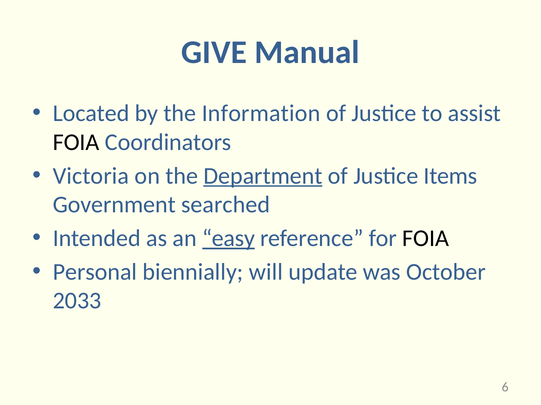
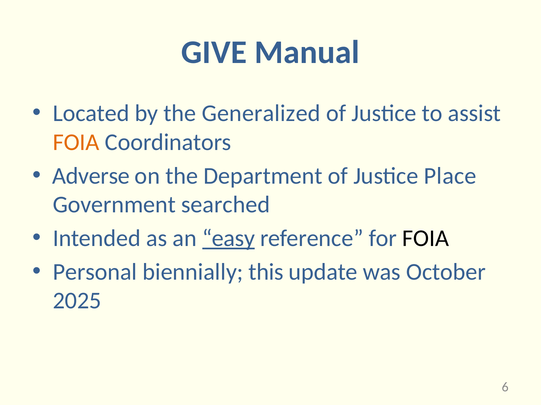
Information: Information -> Generalized (261, 114)
FOIA colour: black -> orange (76, 142)
Victoria: Victoria -> Adverse (91, 176)
Department underline: present -> none (263, 176)
Items: Items -> Place (450, 176)
will: will -> this (266, 272)
2033: 2033 -> 2025 (77, 301)
